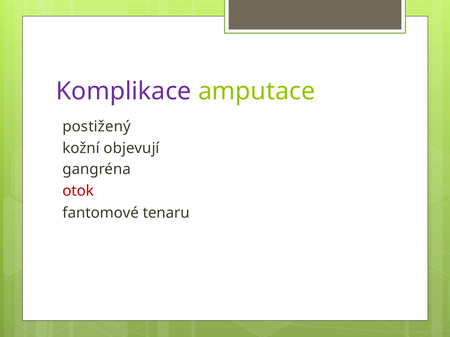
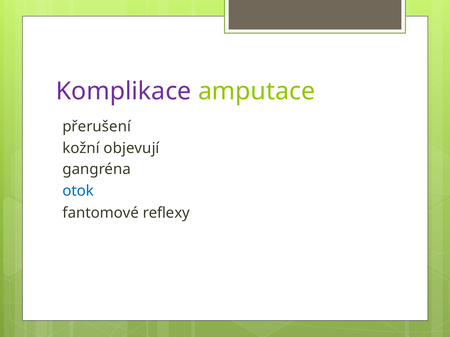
postižený: postižený -> přerušení (97, 127)
otok colour: red -> blue (78, 191)
tenaru: tenaru -> reflexy (166, 213)
